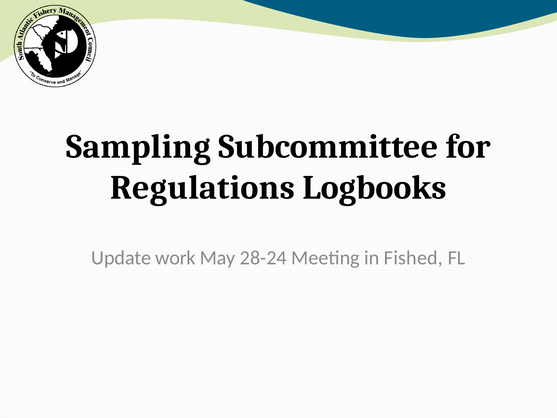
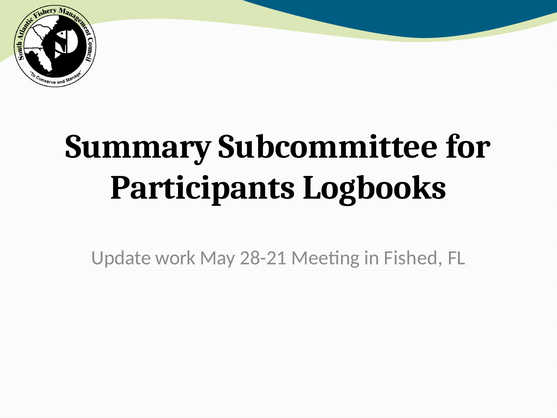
Sampling: Sampling -> Summary (139, 147)
Regulations: Regulations -> Participants (203, 188)
28-24: 28-24 -> 28-21 (263, 258)
